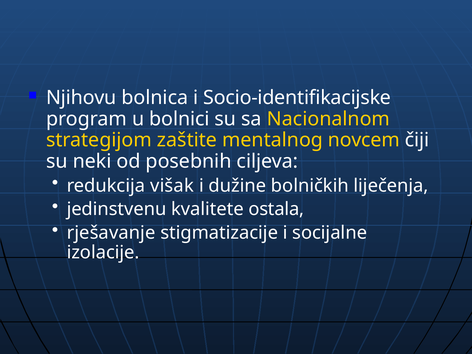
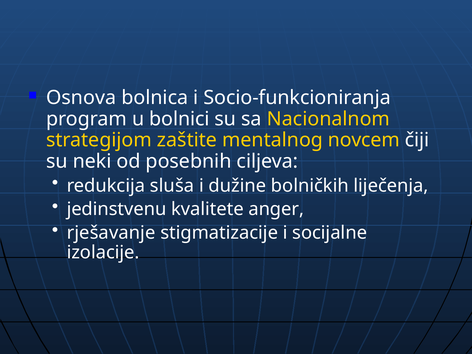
Njihovu: Njihovu -> Osnova (81, 98)
Socio-identifikacijske: Socio-identifikacijske -> Socio-funkcioniranja (297, 98)
višak: višak -> sluša (172, 186)
ostala: ostala -> anger (276, 209)
